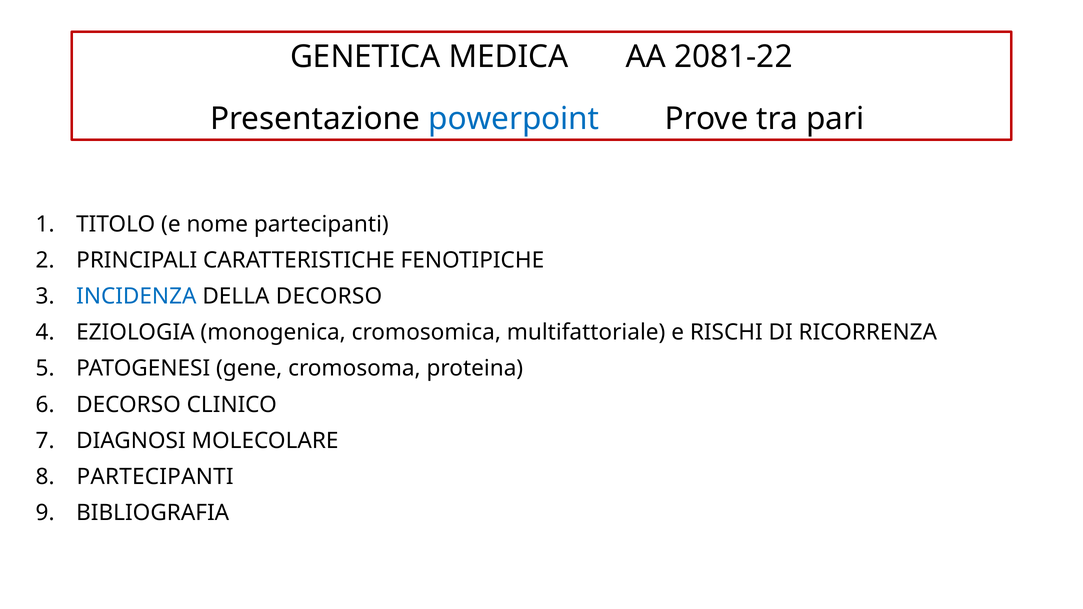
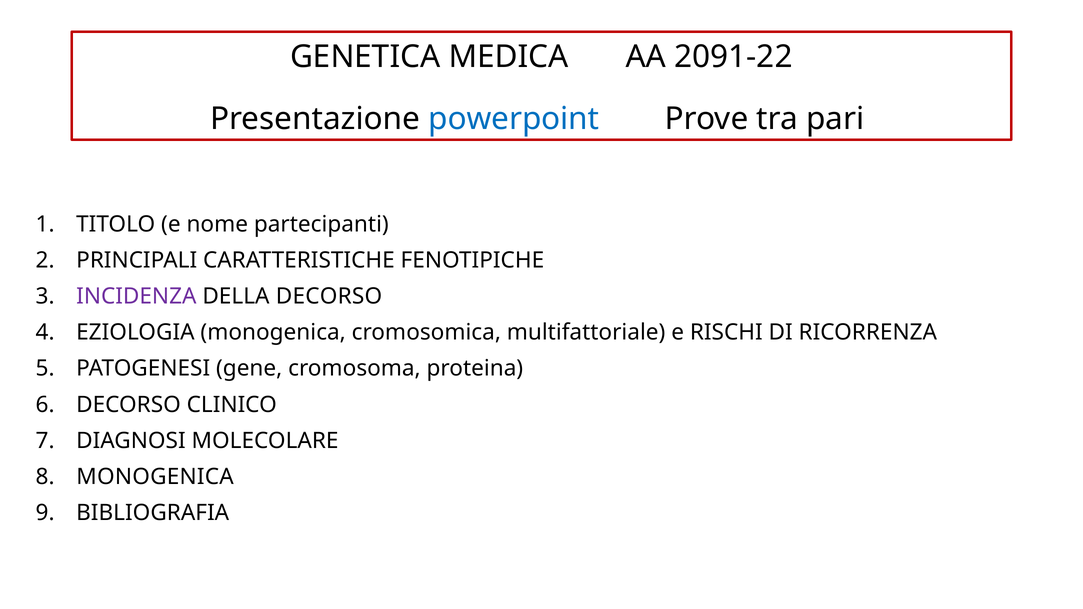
2081-22: 2081-22 -> 2091-22 (733, 57)
INCIDENZA colour: blue -> purple (136, 296)
PARTECIPANTI: PARTECIPANTI -> MONOGENICA (155, 477)
